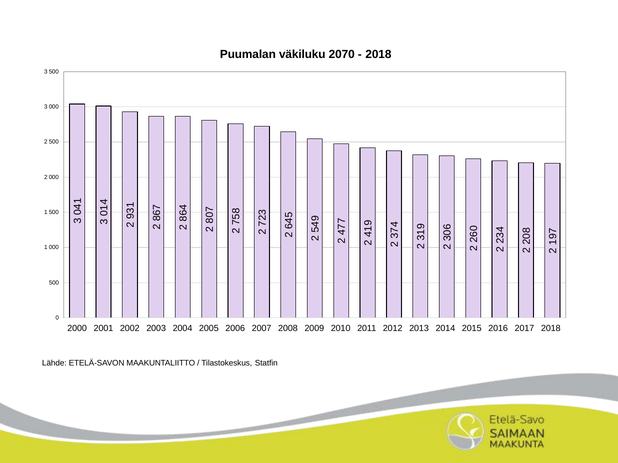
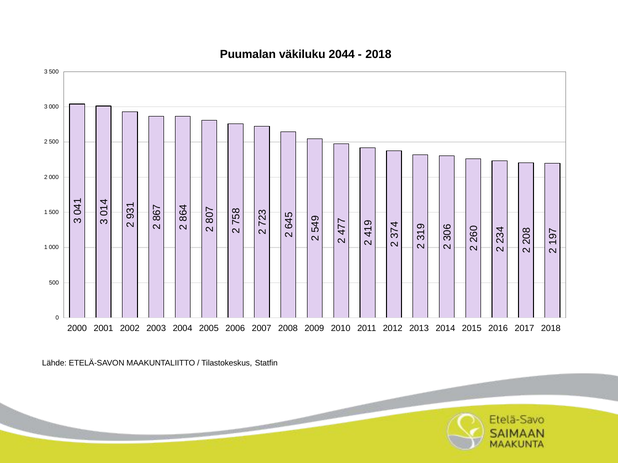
2070: 2070 -> 2044 (342, 55)
